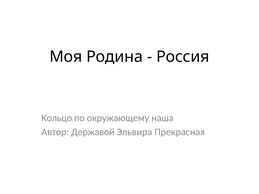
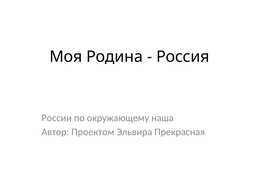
Кольцо: Кольцо -> России (57, 118)
Державой: Державой -> Проектом (93, 132)
